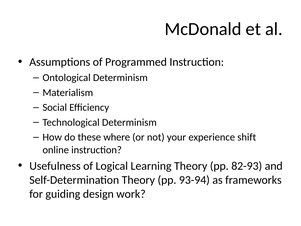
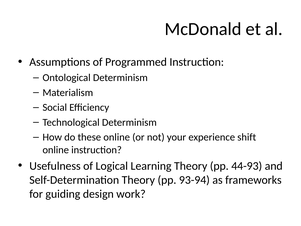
these where: where -> online (117, 137)
82-93: 82-93 -> 44-93 (247, 166)
